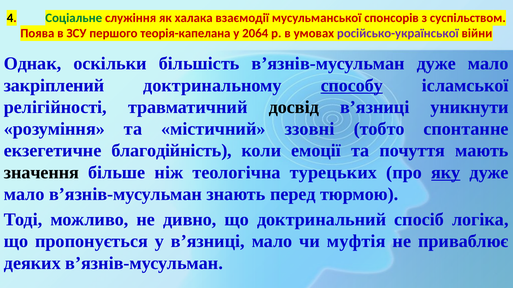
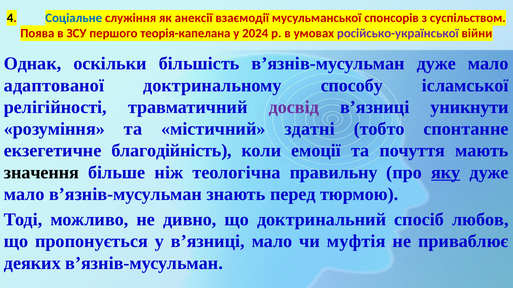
Соціальне colour: green -> blue (74, 18)
халака: халака -> анексії (194, 18)
2064: 2064 -> 2024 (255, 33)
закріплений: закріплений -> адаптованої (54, 86)
способу underline: present -> none (352, 86)
досвід colour: black -> purple (294, 107)
ззовні: ззовні -> здатні (310, 129)
турецьких: турецьких -> правильну (334, 173)
логіка: логіка -> любов (480, 220)
